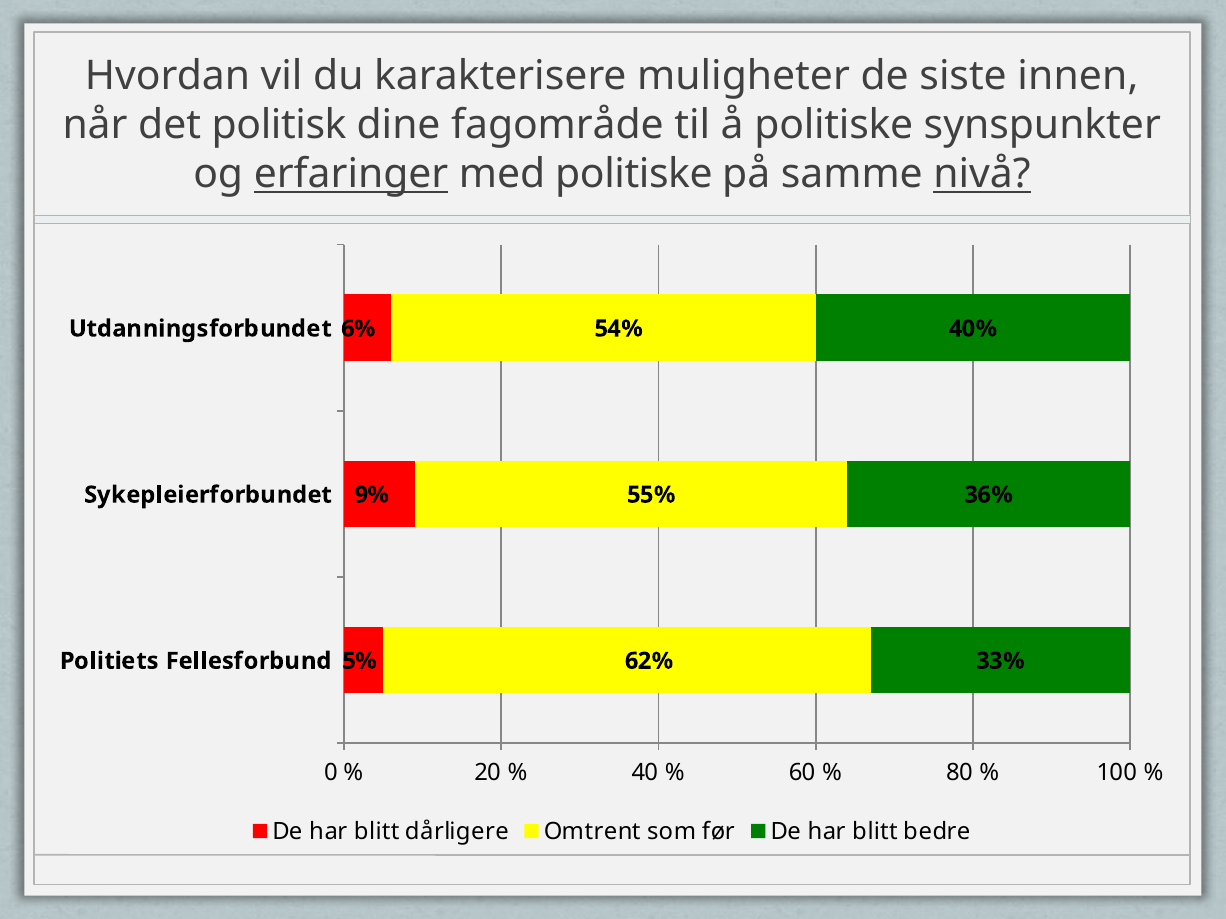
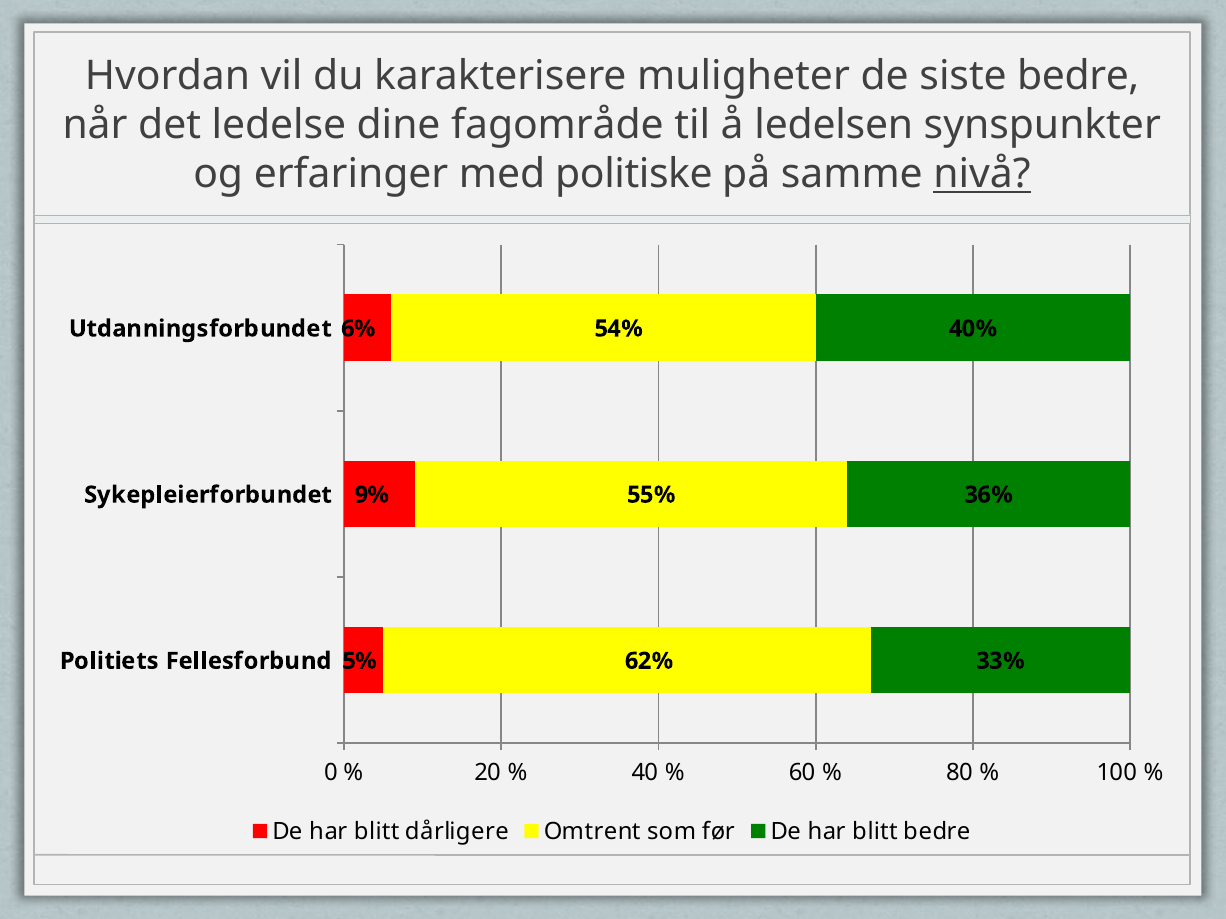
siste innen: innen -> bedre (1078, 76)
politisk: politisk -> ledelse (279, 125)
å politiske: politiske -> ledelsen (834, 125)
erfaringer underline: present -> none (351, 174)
